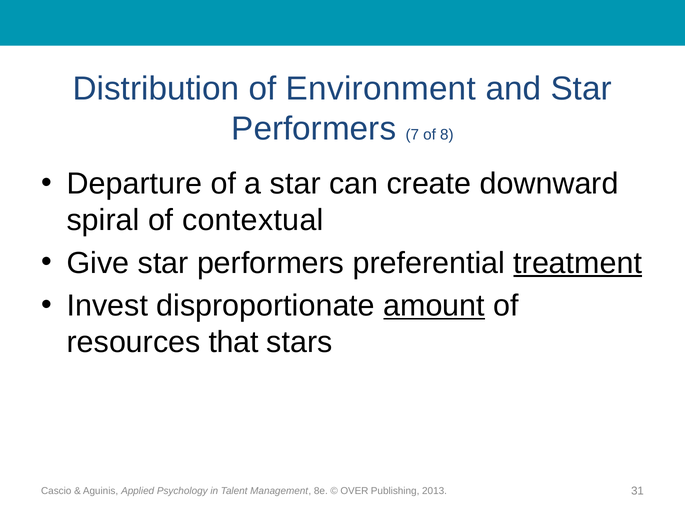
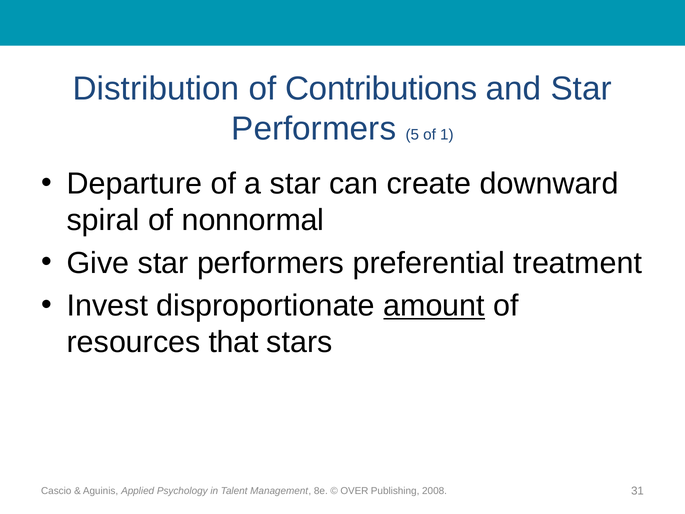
Environment: Environment -> Contributions (381, 88)
7: 7 -> 5 (412, 134)
8: 8 -> 1 (447, 134)
contextual: contextual -> nonnormal (253, 220)
treatment underline: present -> none (578, 263)
2013: 2013 -> 2008 (435, 491)
